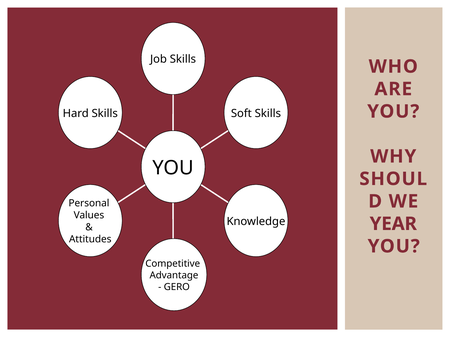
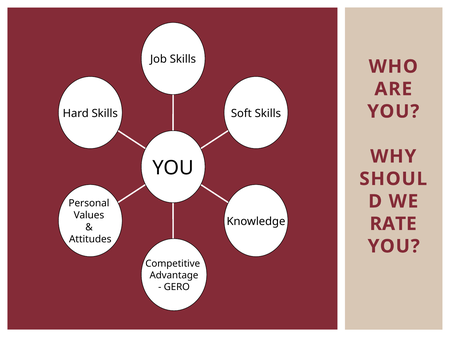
YEAR: YEAR -> RATE (393, 224)
